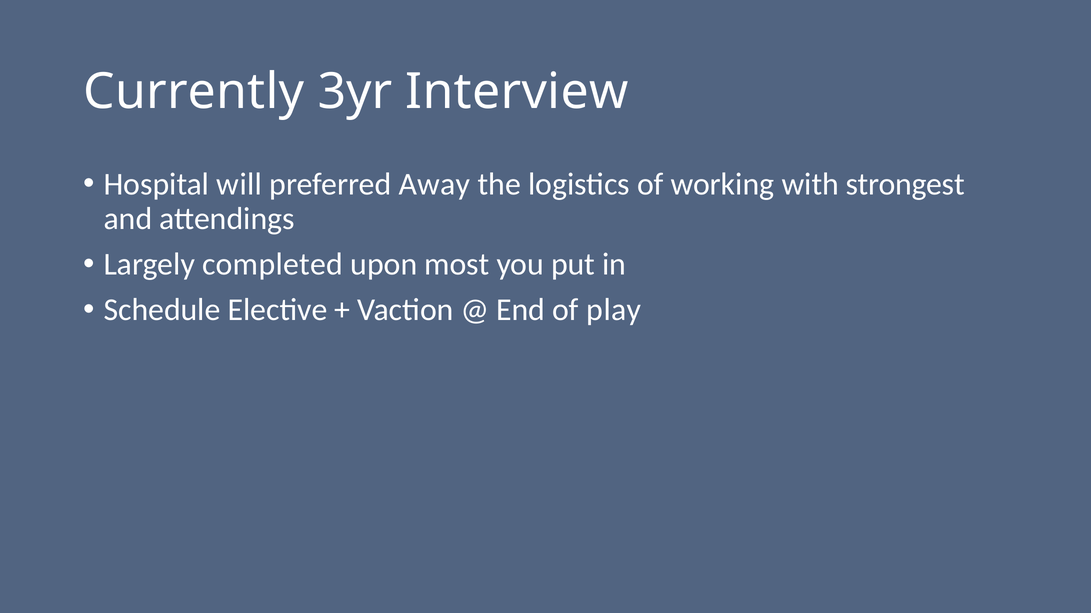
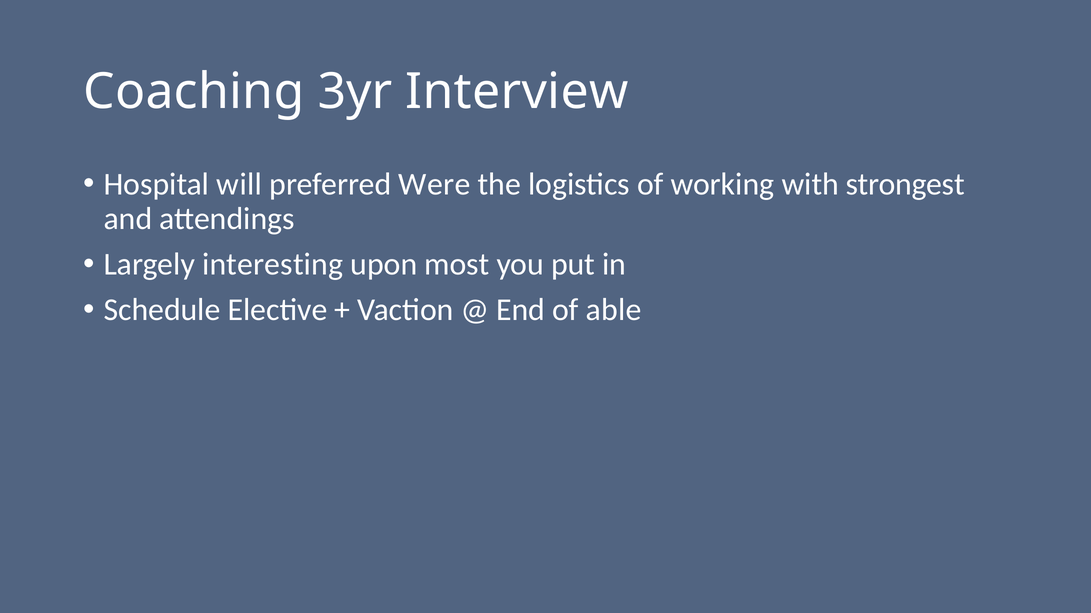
Currently: Currently -> Coaching (194, 92)
Away: Away -> Were (434, 184)
completed: completed -> interesting (273, 265)
play: play -> able (614, 310)
